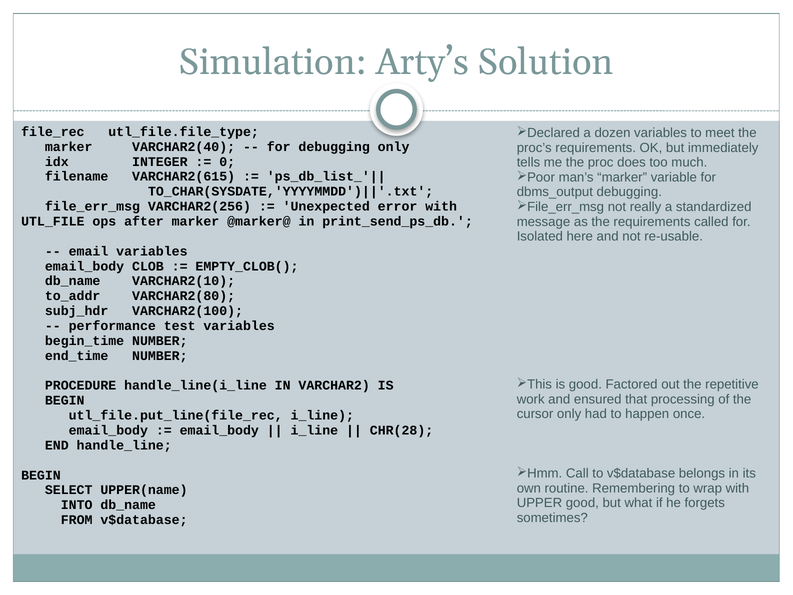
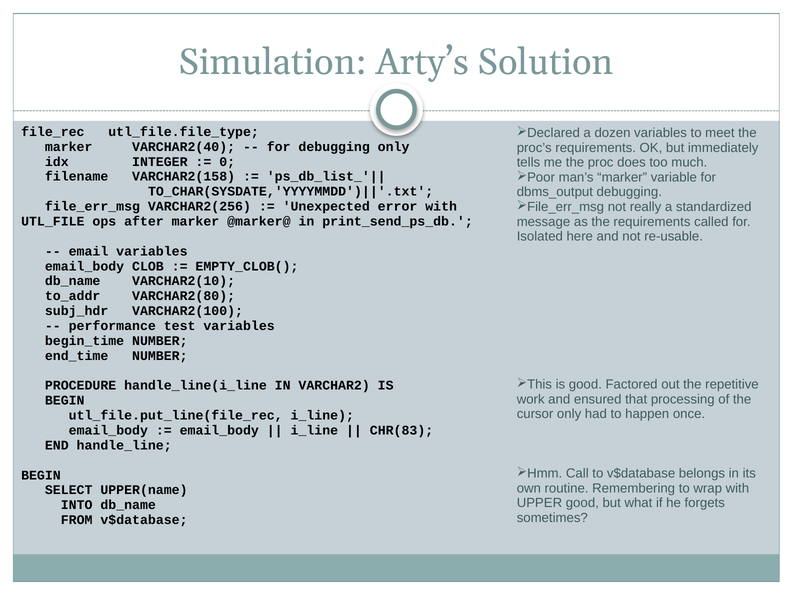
VARCHAR2(615: VARCHAR2(615 -> VARCHAR2(158 (184, 177)
CHR(28: CHR(28 -> CHR(83 (402, 430)
